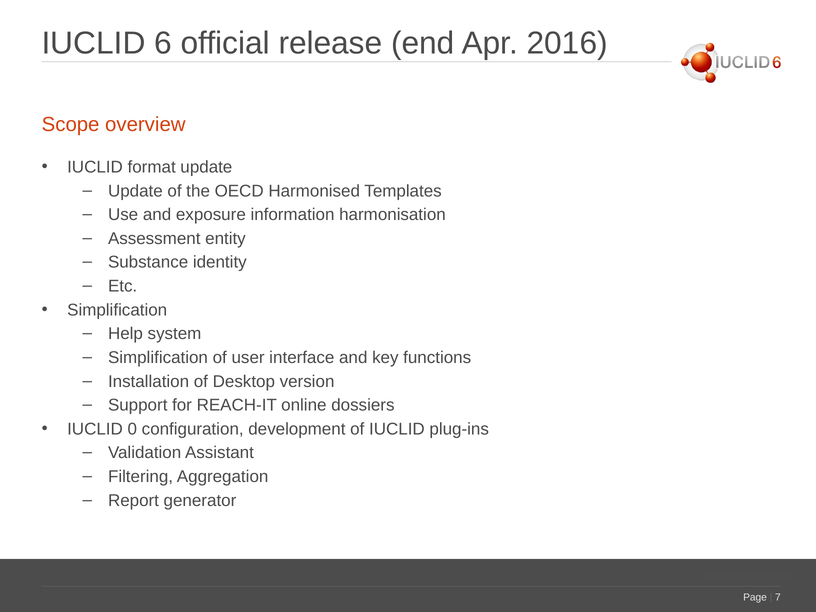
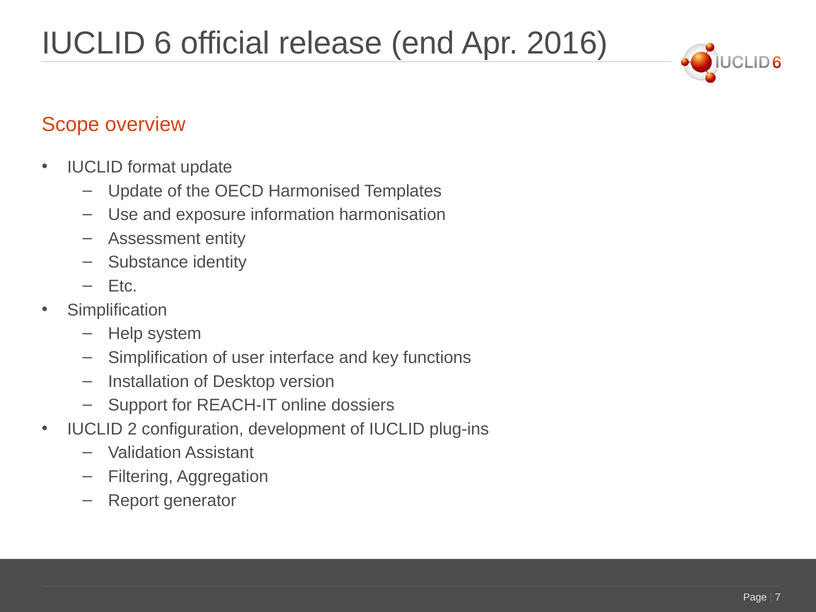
0: 0 -> 2 (132, 429)
